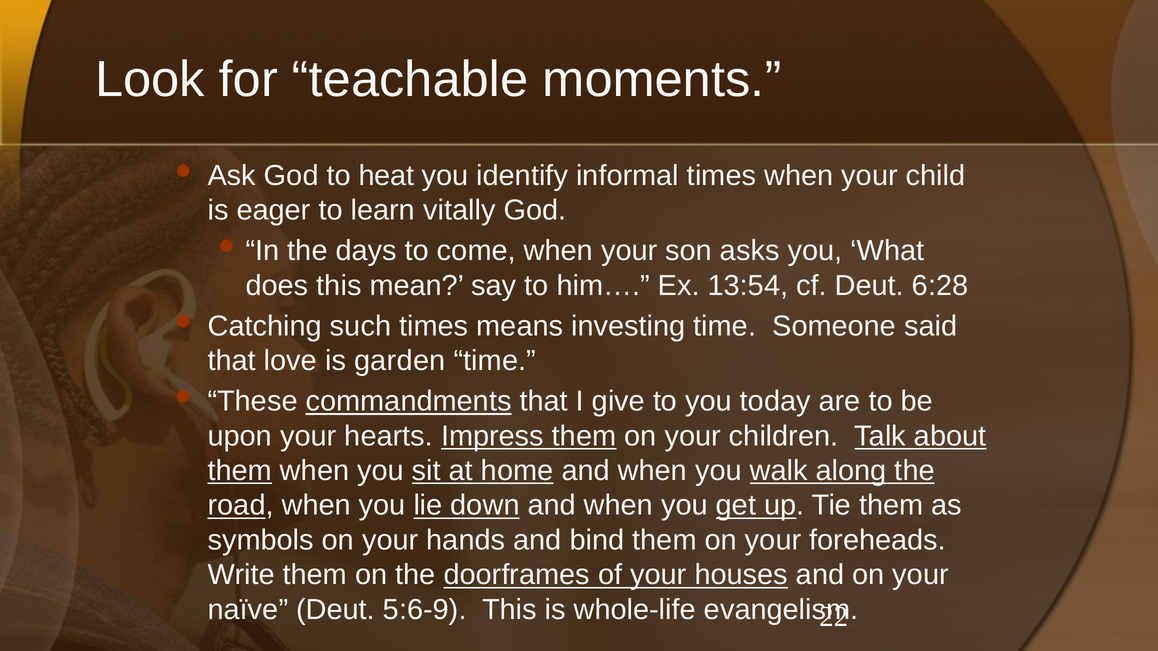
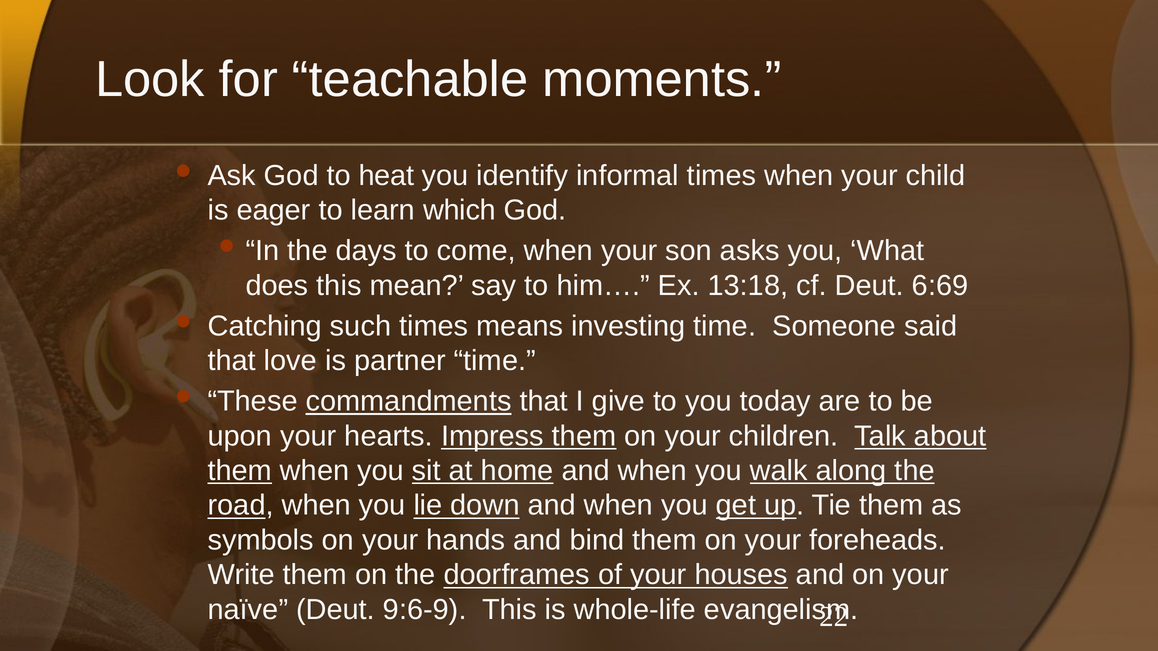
vitally: vitally -> which (459, 210)
13:54: 13:54 -> 13:18 (748, 286)
6:28: 6:28 -> 6:69 (940, 286)
garden: garden -> partner (400, 361)
5:6-9: 5:6-9 -> 9:6-9 (425, 610)
